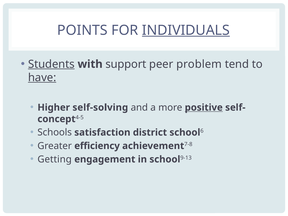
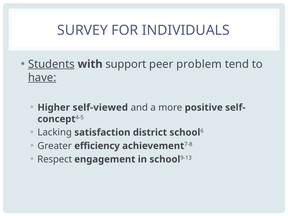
POINTS: POINTS -> SURVEY (82, 30)
INDIVIDUALS underline: present -> none (186, 30)
self-solving: self-solving -> self-viewed (100, 107)
positive underline: present -> none (204, 107)
Schools: Schools -> Lacking (55, 132)
Getting: Getting -> Respect (55, 159)
